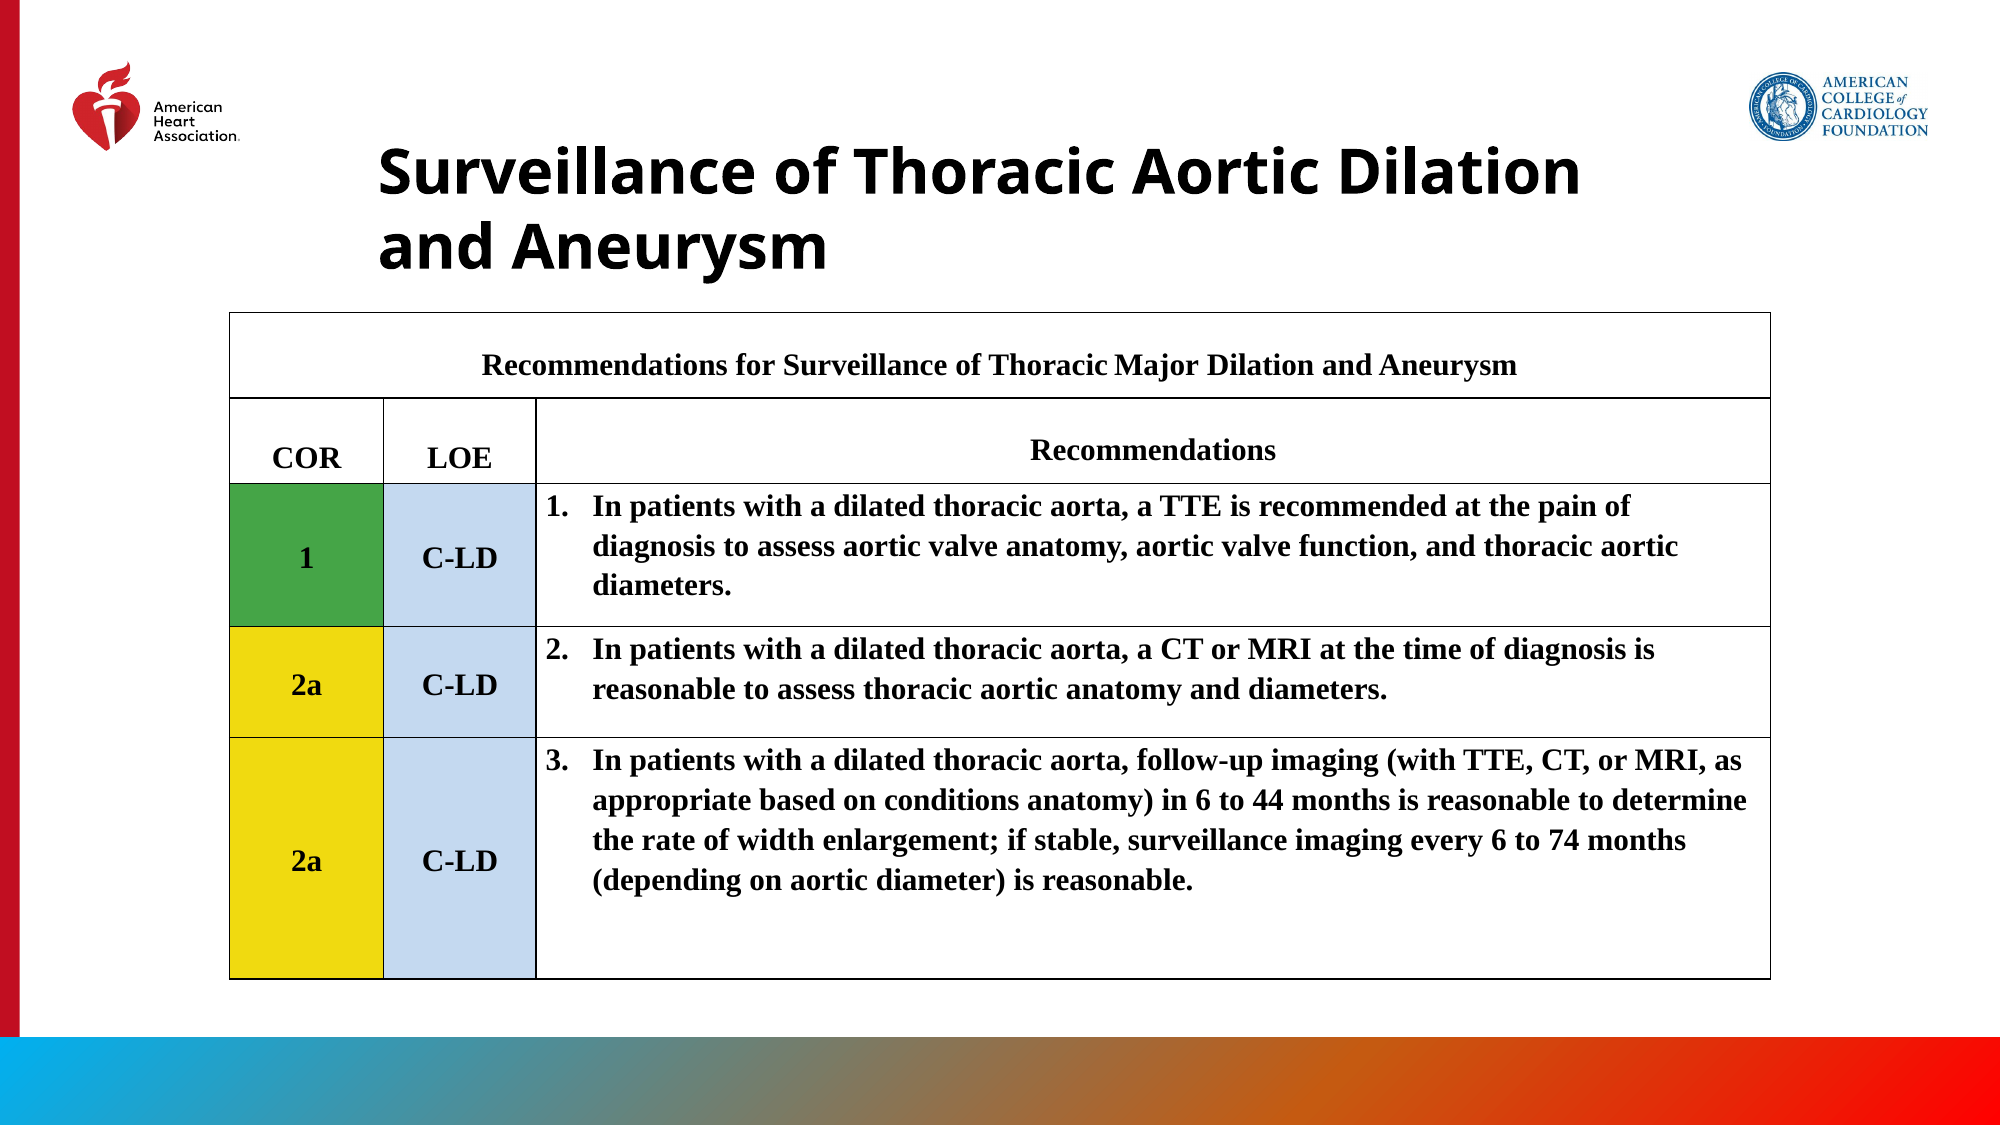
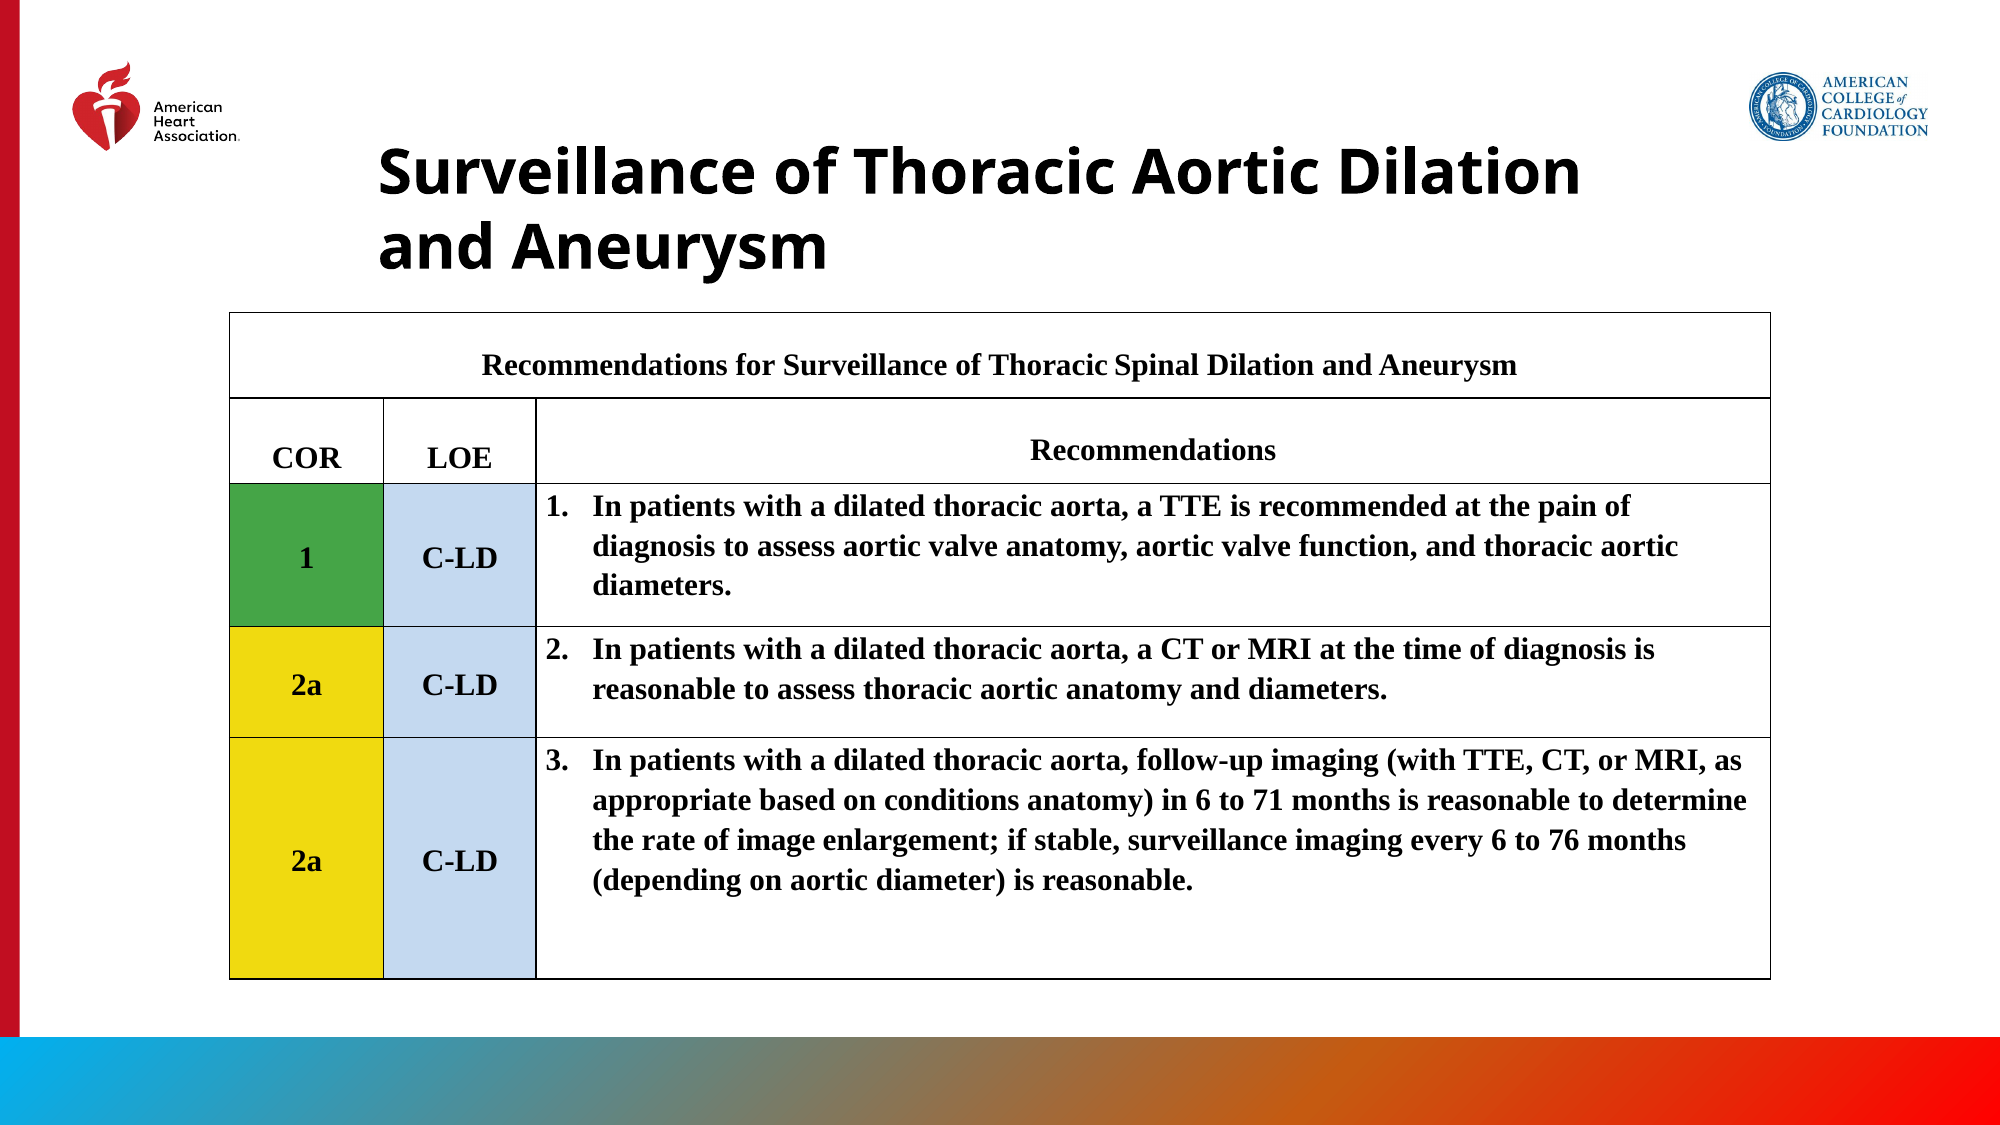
Major: Major -> Spinal (1157, 365)
44: 44 -> 71 (1268, 800)
width: width -> image (776, 840)
74: 74 -> 76 (1564, 840)
